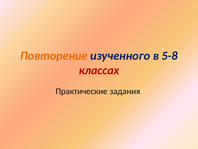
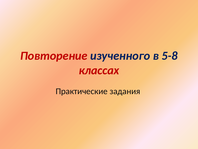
Повторение colour: orange -> red (54, 56)
